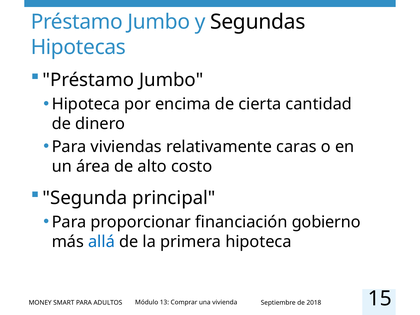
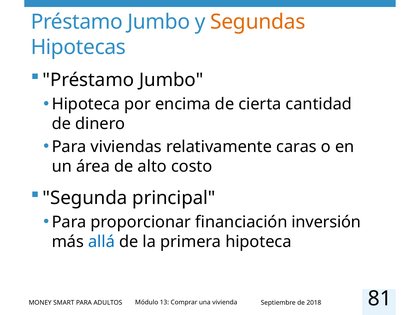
Segundas colour: black -> orange (258, 22)
gobierno: gobierno -> inversión (326, 222)
15: 15 -> 81 (380, 299)
